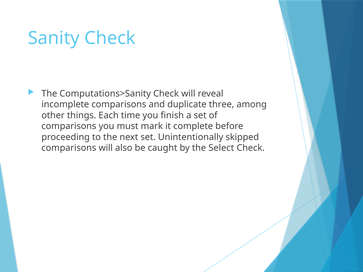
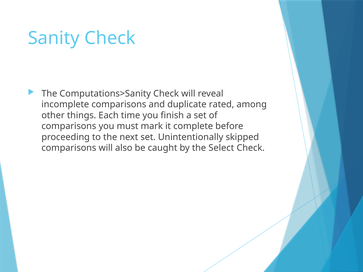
three: three -> rated (222, 105)
